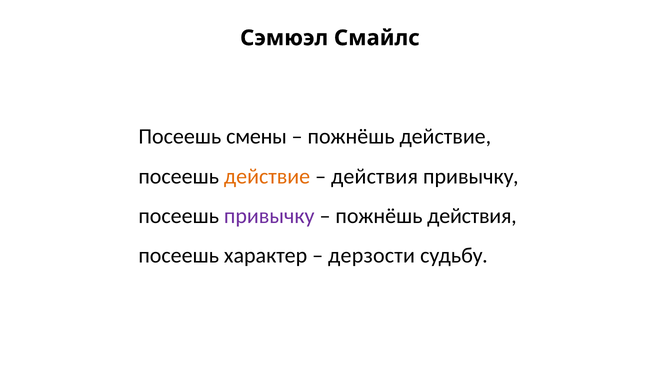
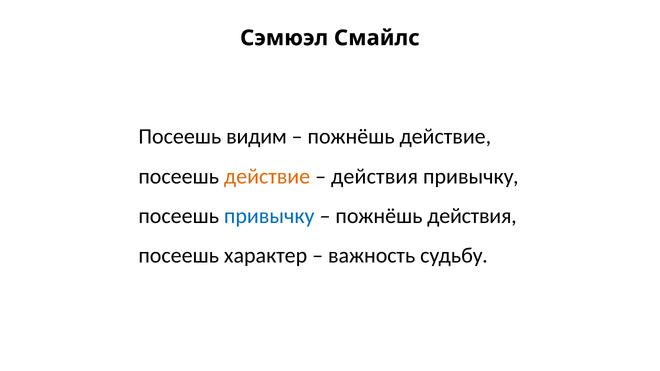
смены: смены -> видим (257, 137)
привычку colour: purple -> blue (269, 216)
дерзости: дерзости -> важность (372, 256)
